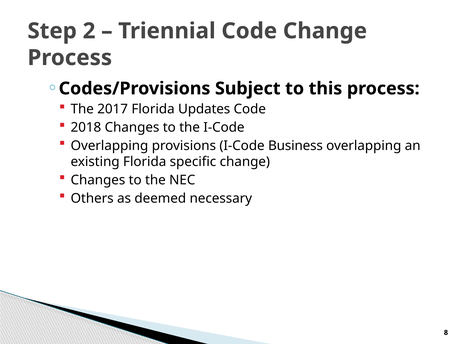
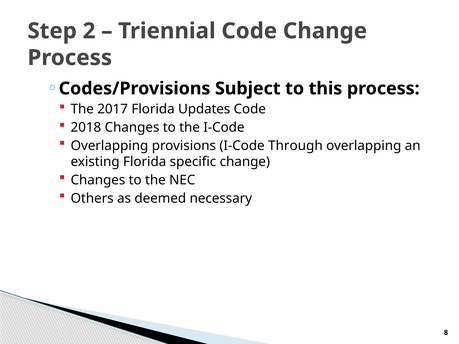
Business: Business -> Through (295, 146)
